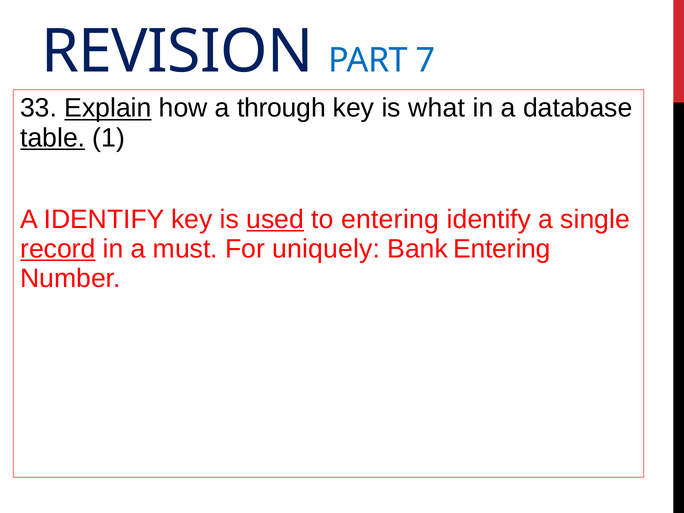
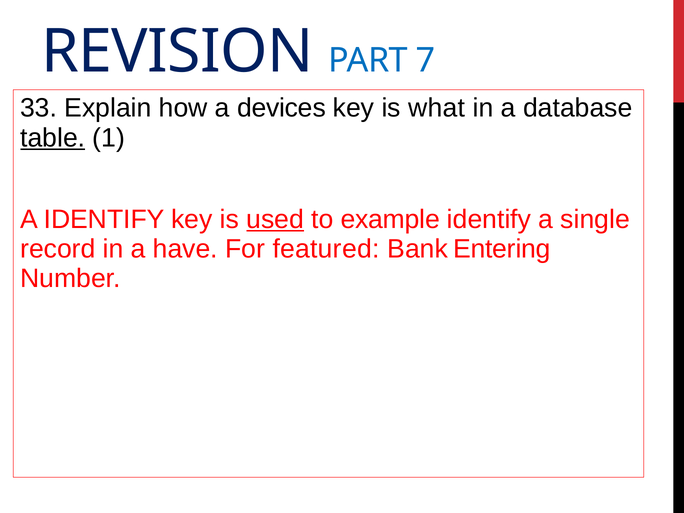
Explain underline: present -> none (108, 108)
through: through -> devices (281, 108)
to entering: entering -> example (390, 219)
record underline: present -> none (58, 249)
must: must -> have (185, 249)
uniquely: uniquely -> featured (326, 249)
